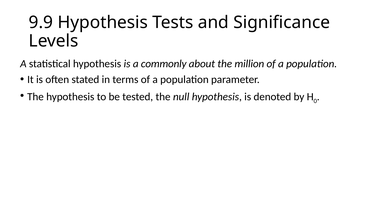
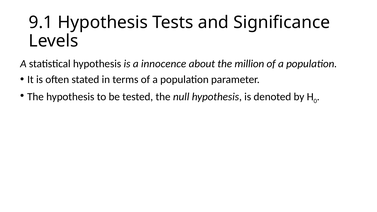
9.9: 9.9 -> 9.1 (41, 22)
commonly: commonly -> innocence (164, 64)
